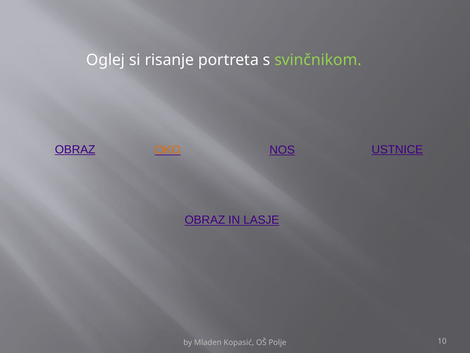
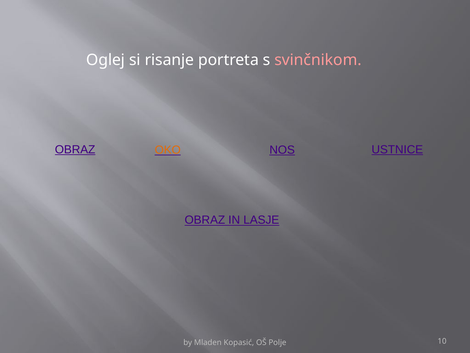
svinčnikom colour: light green -> pink (318, 60)
